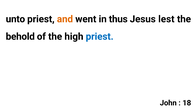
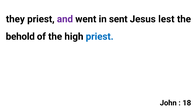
unto: unto -> they (15, 19)
and colour: orange -> purple (65, 19)
thus: thus -> sent (118, 19)
